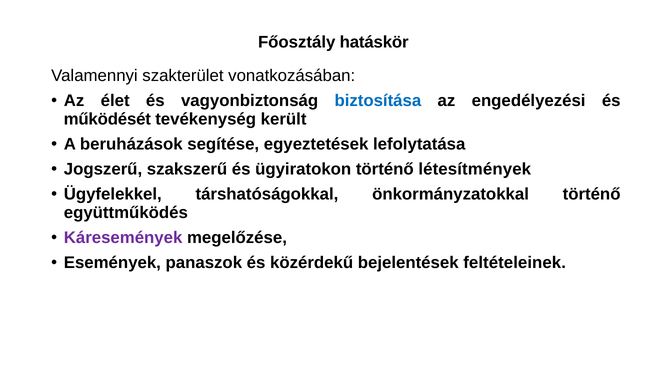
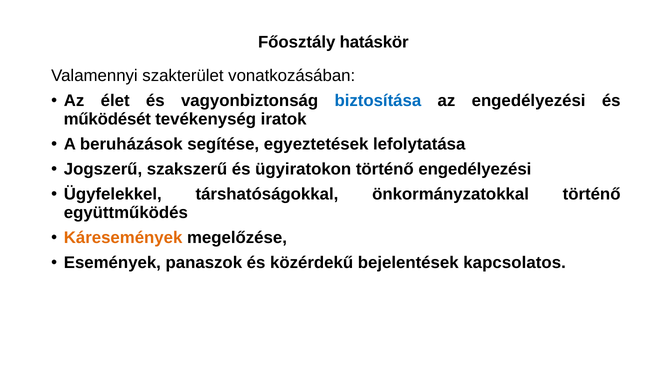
került: került -> iratok (284, 119)
történő létesítmények: létesítmények -> engedélyezési (475, 169)
Káresemények colour: purple -> orange (123, 238)
feltételeinek: feltételeinek -> kapcsolatos (515, 263)
